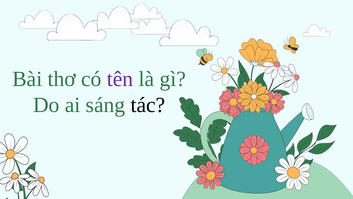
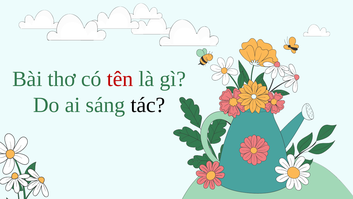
tên colour: purple -> red (120, 79)
